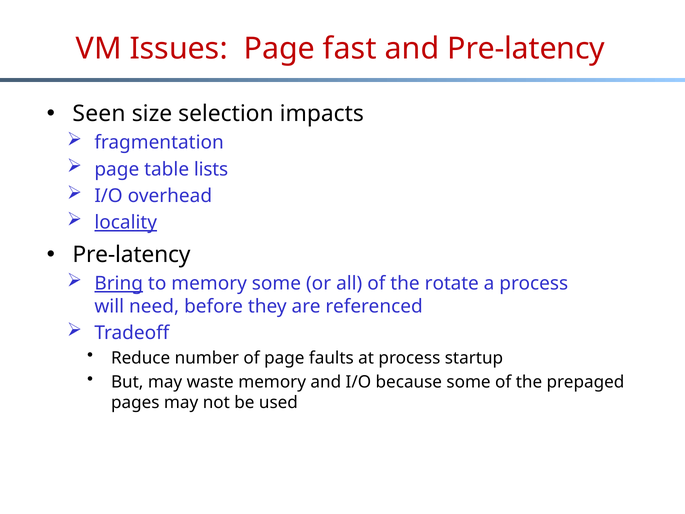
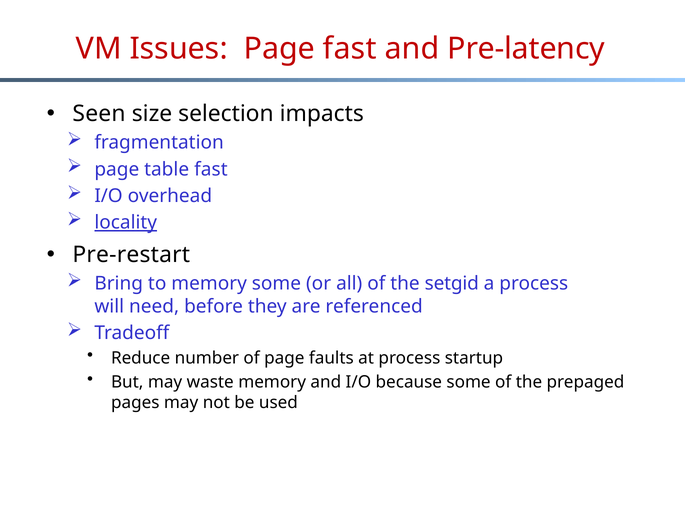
table lists: lists -> fast (211, 169)
Pre-latency: Pre-latency -> Pre-restart (131, 255)
Bring underline: present -> none (119, 283)
rotate: rotate -> setgid (452, 283)
